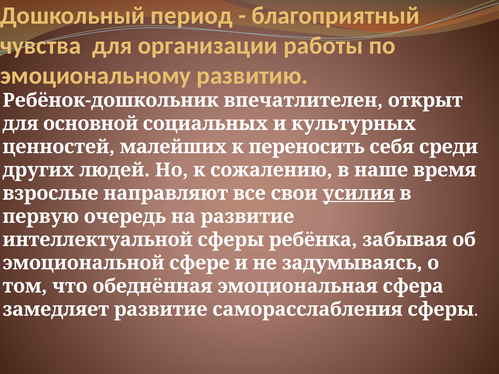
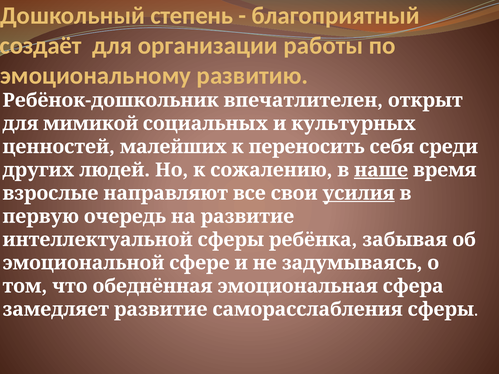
период: период -> степень (192, 16)
чувства: чувства -> создаёт (41, 46)
основной: основной -> мимикой (91, 124)
наше underline: none -> present (381, 170)
